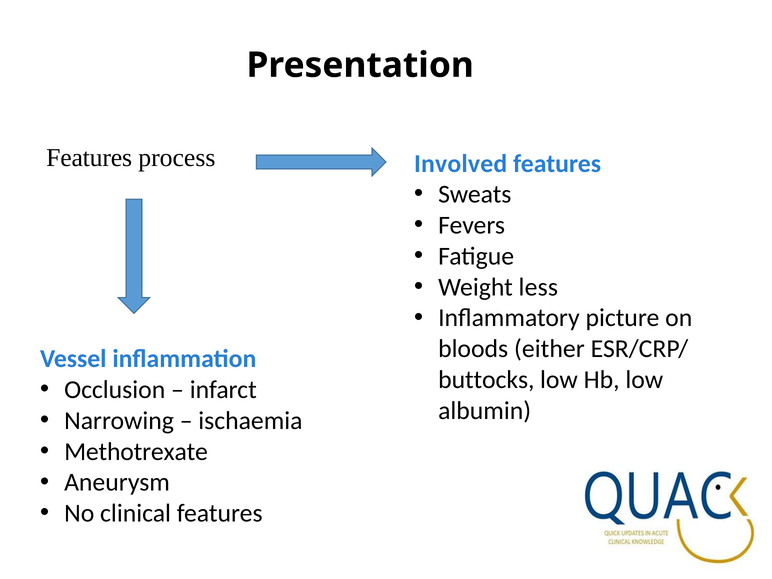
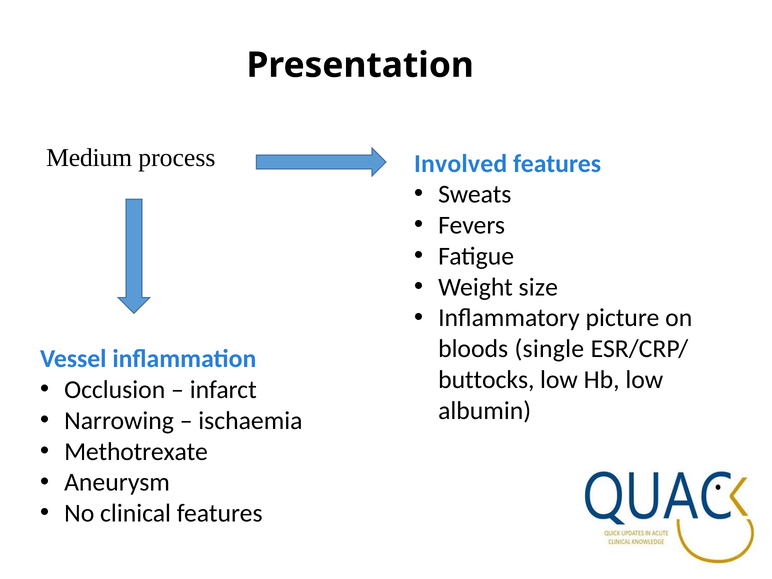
Features: Features -> Medium (89, 158)
less: less -> size (538, 287)
either: either -> single (549, 349)
